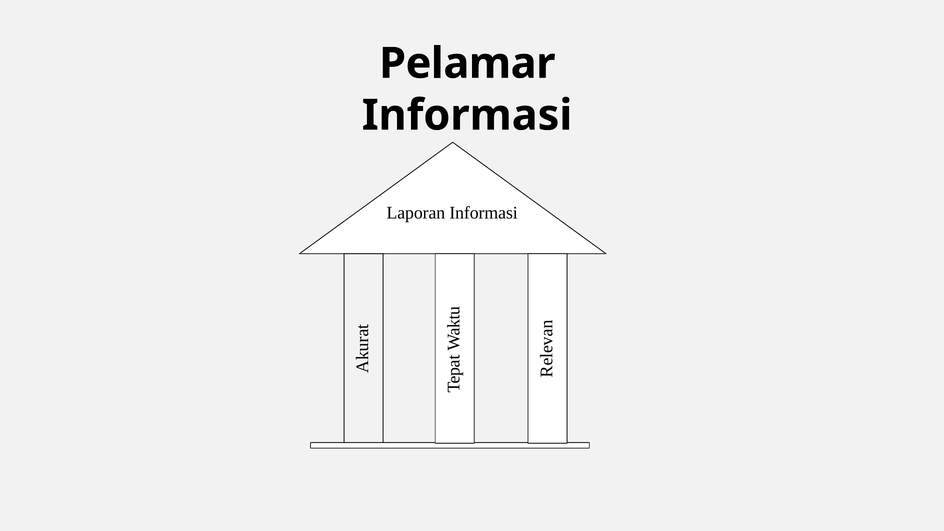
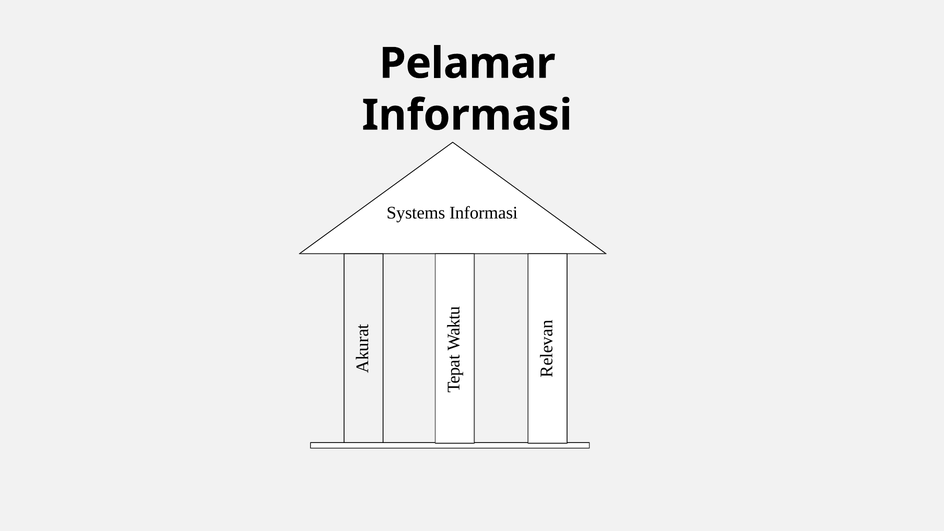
Laporan: Laporan -> Systems (416, 213)
